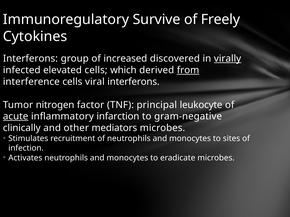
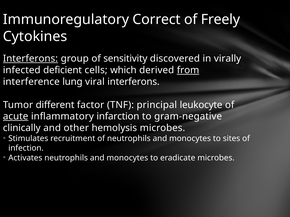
Survive: Survive -> Correct (157, 20)
Interferons underline: none -> present (30, 59)
increased: increased -> sensitivity (125, 59)
virally underline: present -> none (228, 59)
elevated: elevated -> deficient (63, 70)
interference cells: cells -> lung (72, 82)
nitrogen: nitrogen -> different (55, 105)
mediators: mediators -> hemolysis (114, 128)
